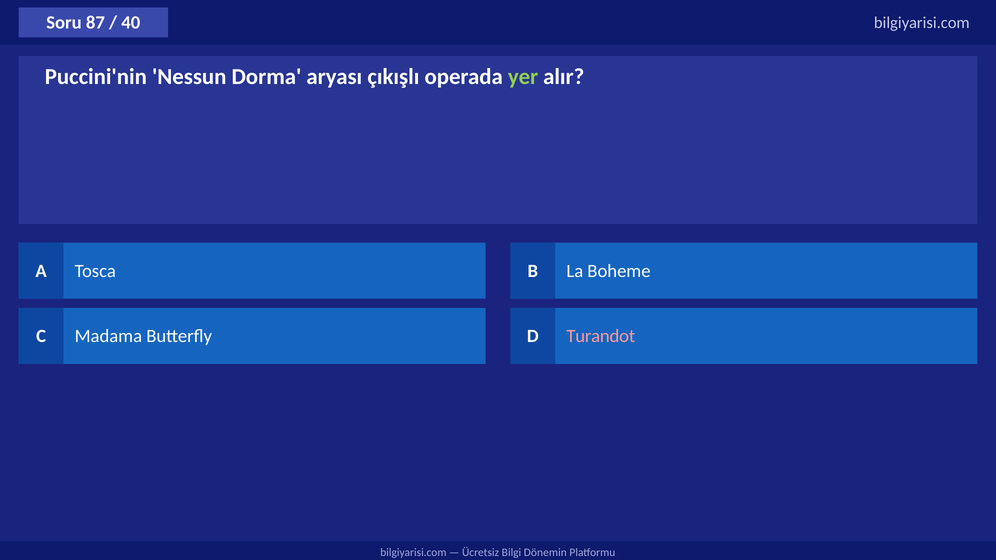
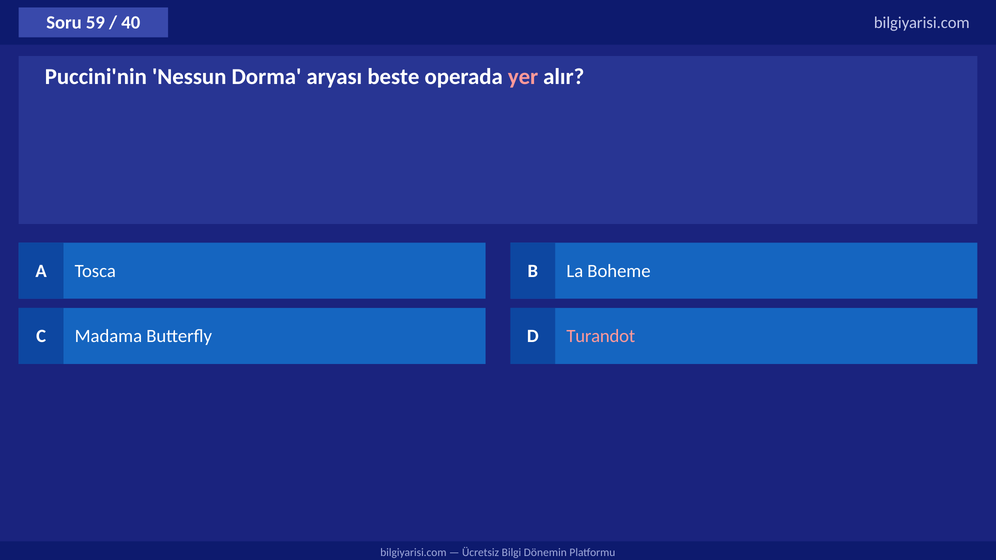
87: 87 -> 59 (95, 23)
çıkışlı: çıkışlı -> beste (393, 77)
yer colour: light green -> pink (523, 77)
